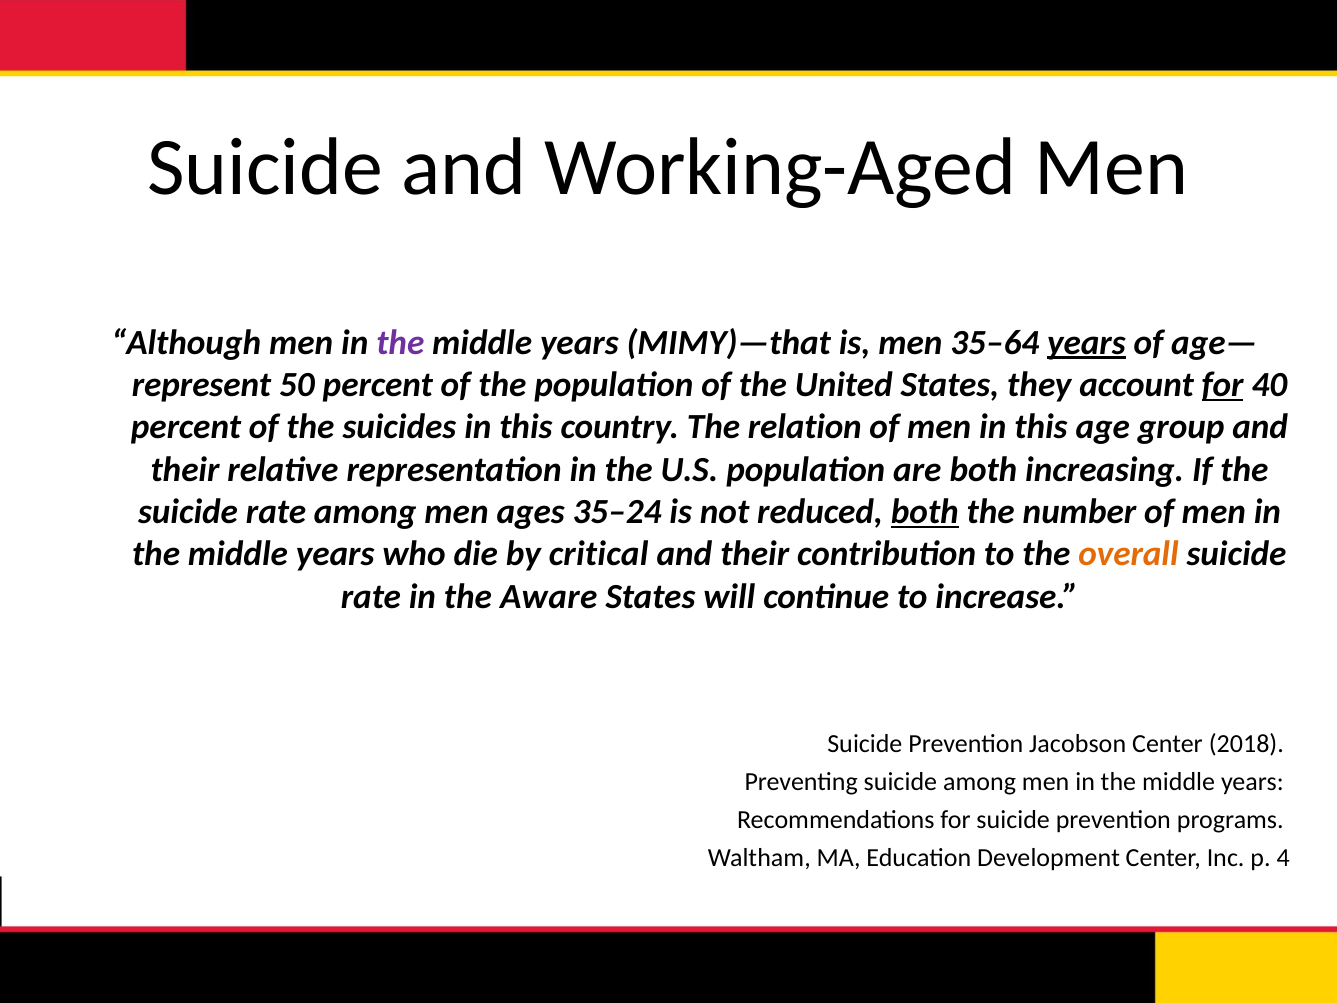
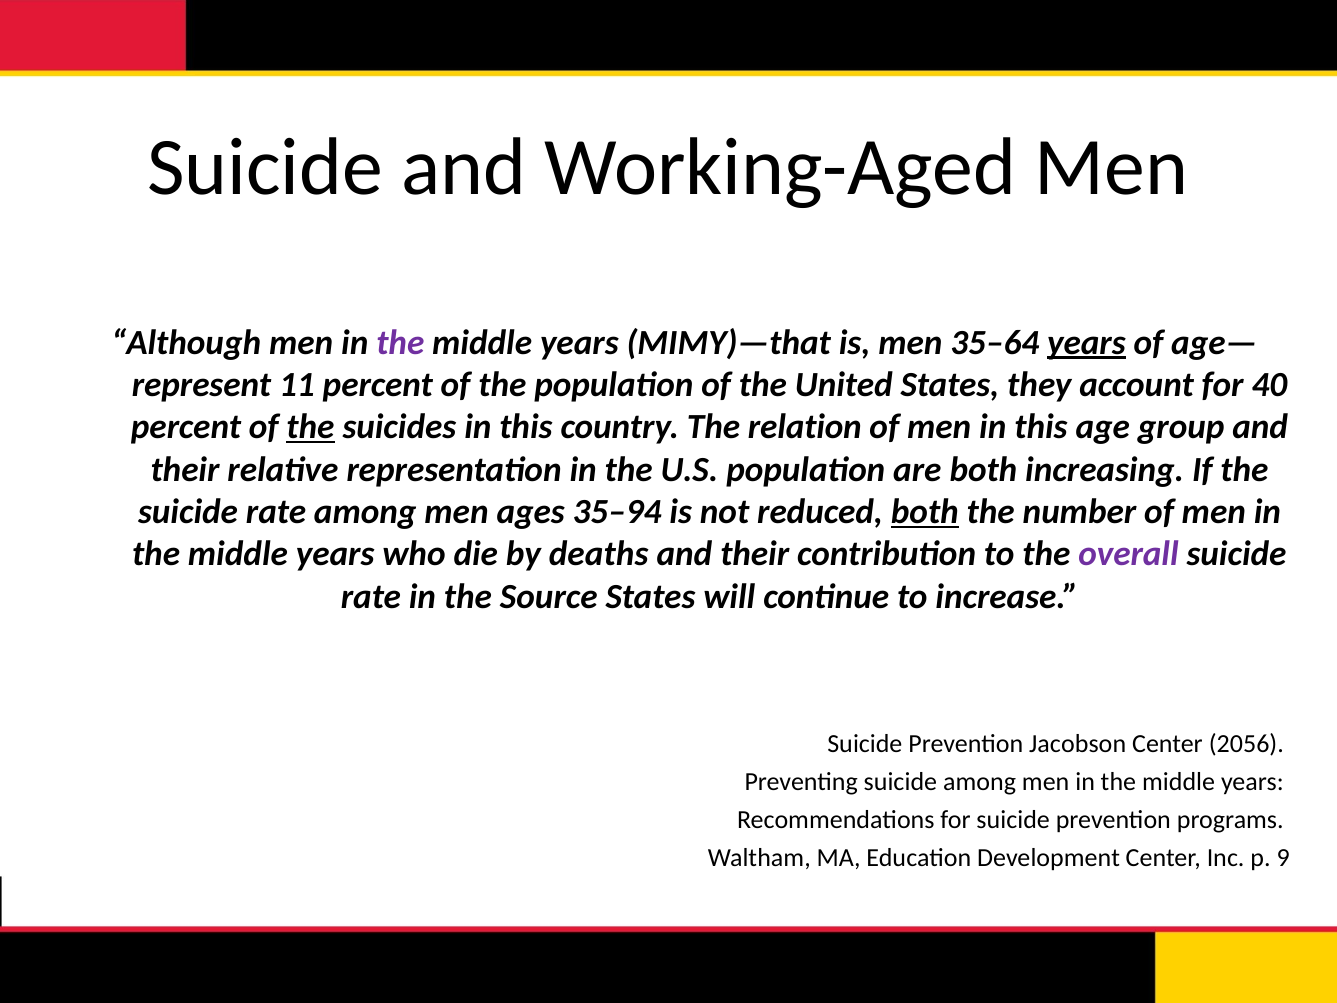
50: 50 -> 11 (297, 385)
for underline: present -> none (1223, 385)
the underline: none -> present (311, 427)
35–24: 35–24 -> 35–94 (617, 512)
critical: critical -> deaths (599, 554)
overall colour: orange -> purple (1129, 554)
Aware: Aware -> Source (549, 596)
2018: 2018 -> 2056 (1246, 743)
4: 4 -> 9 (1283, 858)
